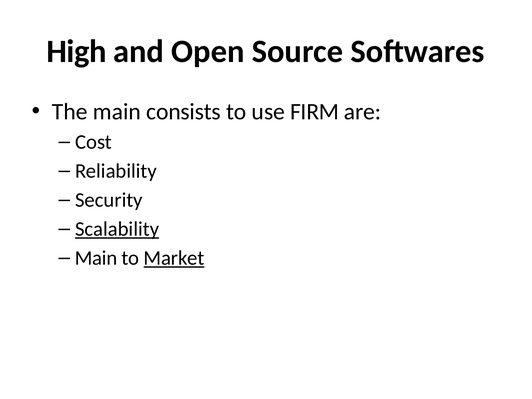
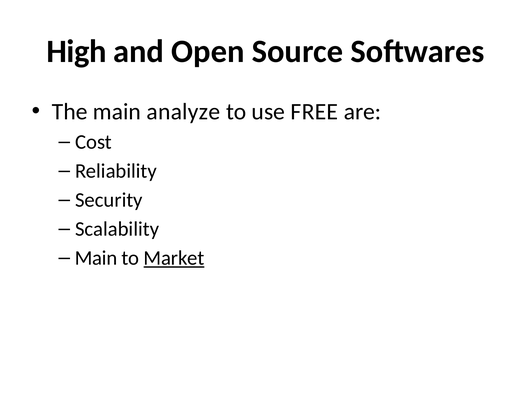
consists: consists -> analyze (183, 112)
FIRM: FIRM -> FREE (314, 112)
Scalability underline: present -> none (117, 229)
